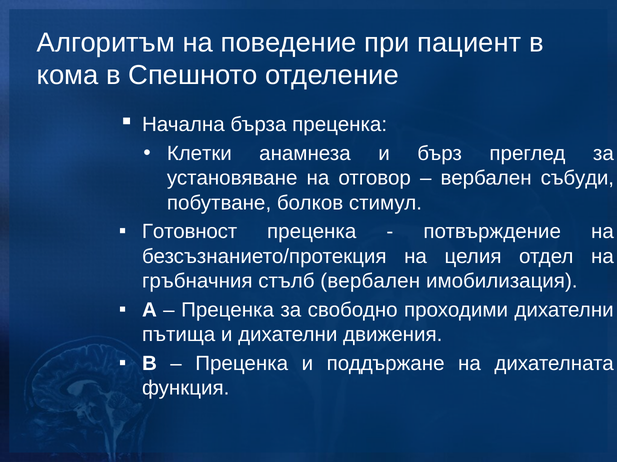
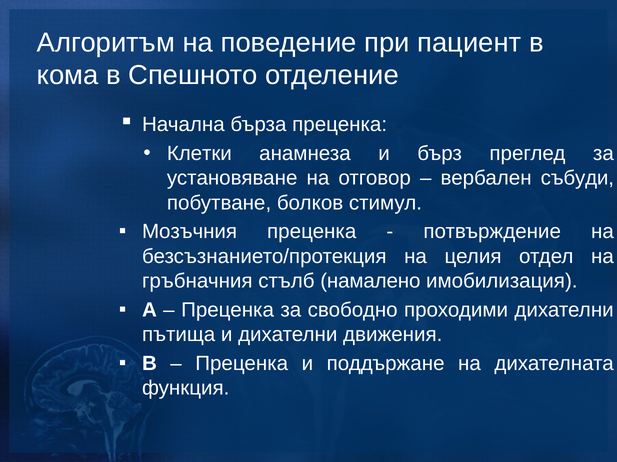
Готовност: Готовност -> Мозъчния (190, 232)
стълб вербален: вербален -> намалено (370, 281)
